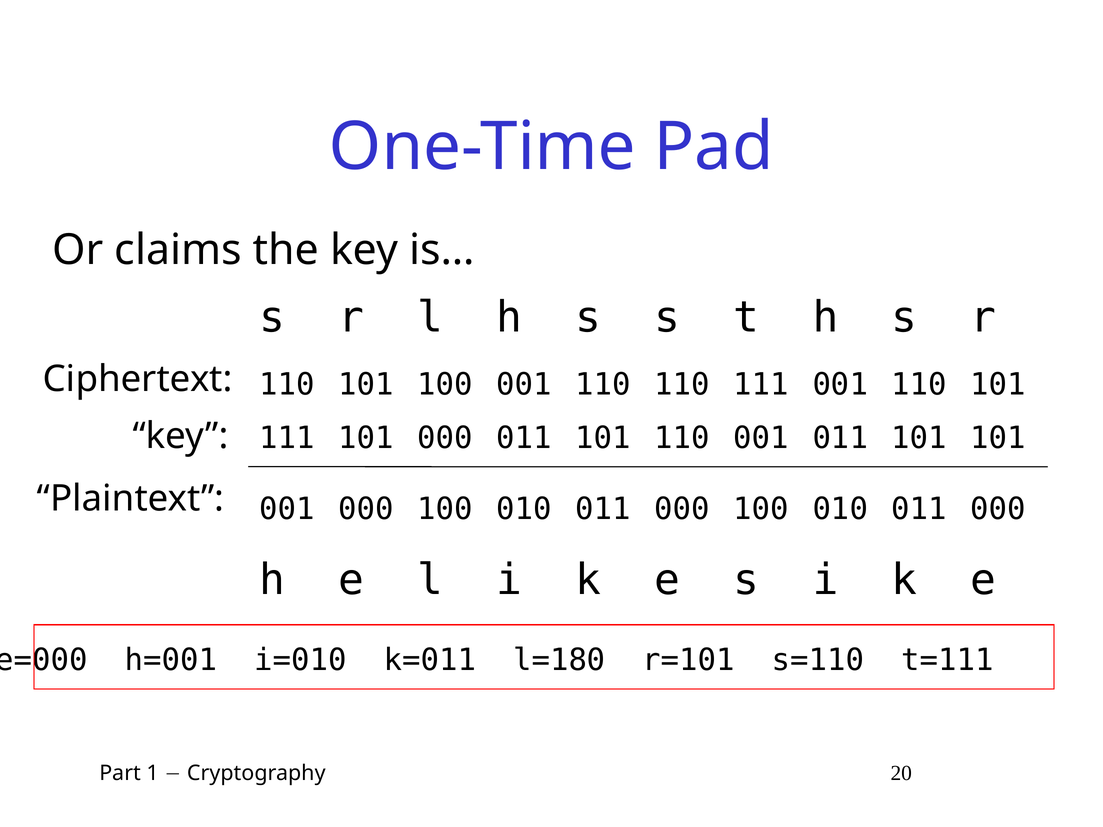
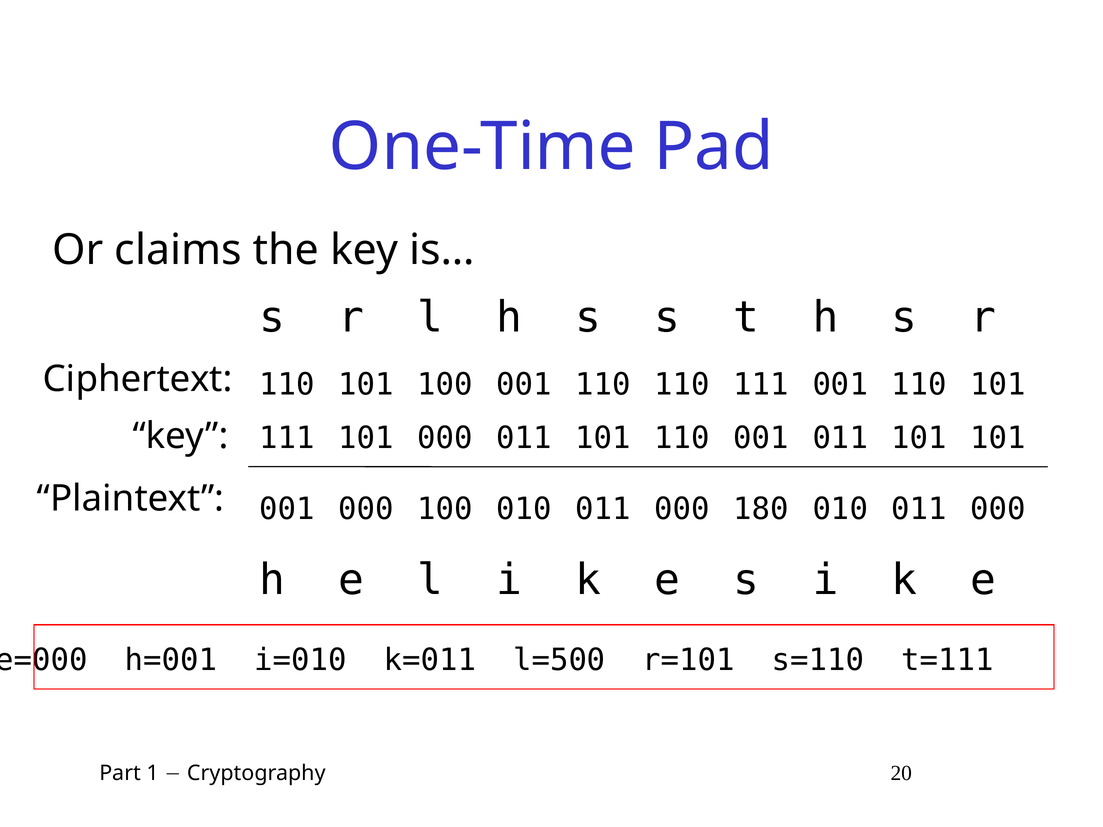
011 000 100: 100 -> 180 (761, 509)
l=180: l=180 -> l=500 (559, 660)
